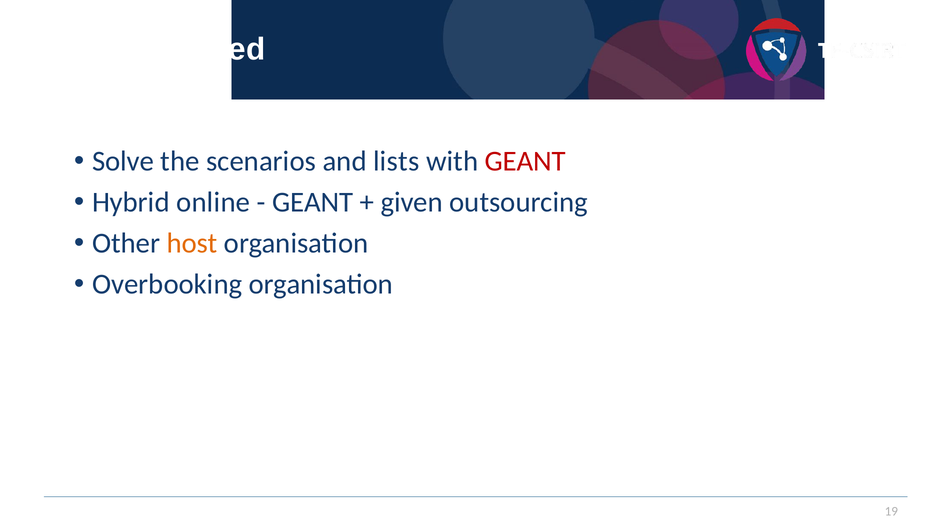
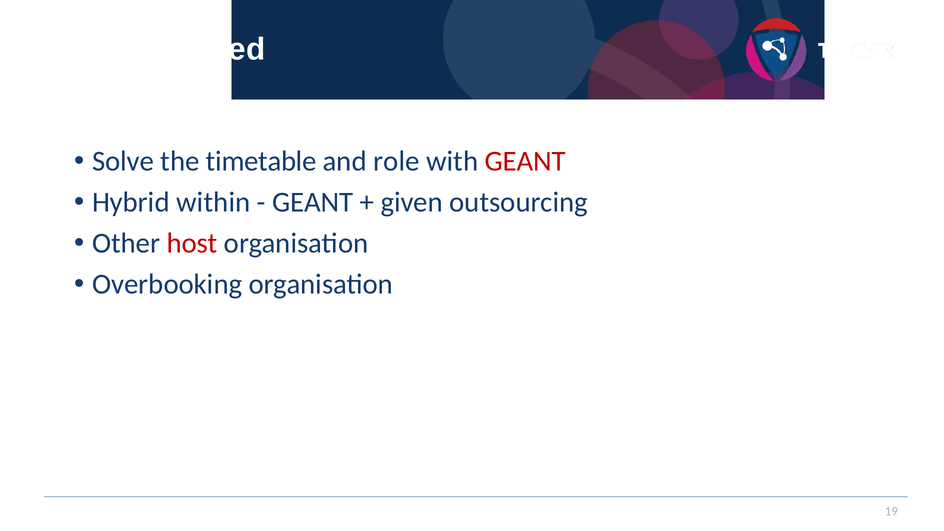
scenarios: scenarios -> timetable (261, 161)
lists: lists -> role (396, 161)
online: online -> within (213, 202)
host colour: orange -> red (192, 243)
